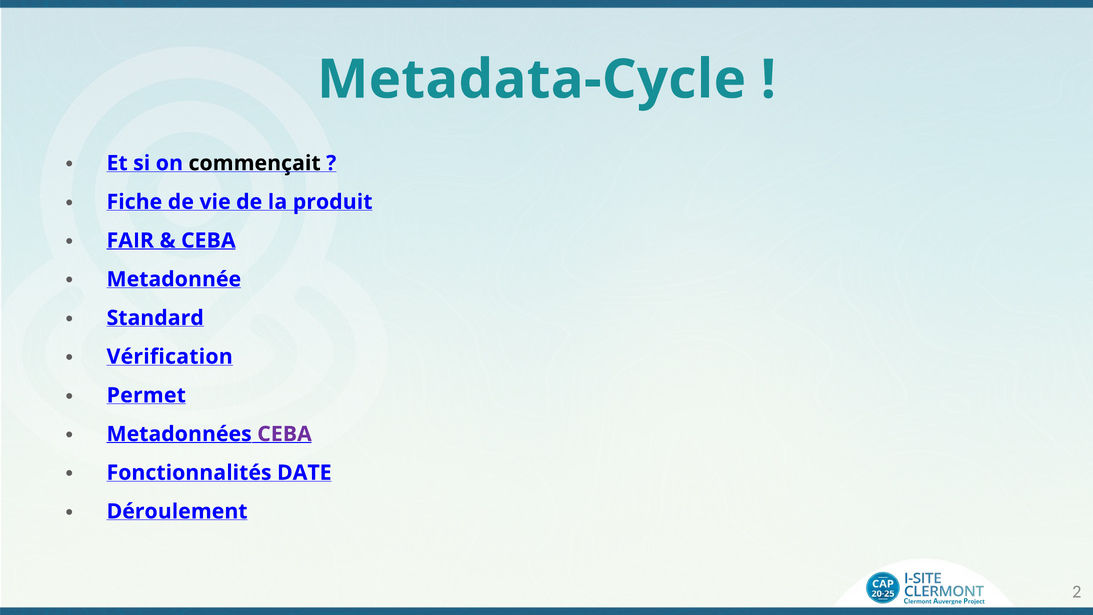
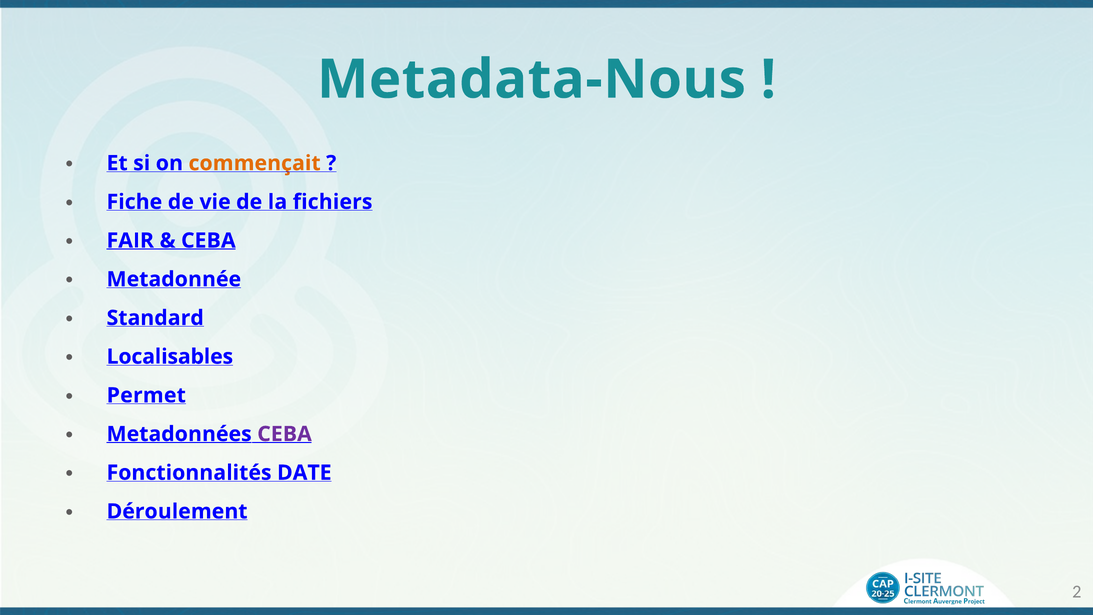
Metadata-Cycle: Metadata-Cycle -> Metadata-Nous (531, 80)
commençait colour: black -> orange (255, 163)
produit: produit -> fichiers (333, 202)
Vérification: Vérification -> Localisables (170, 357)
